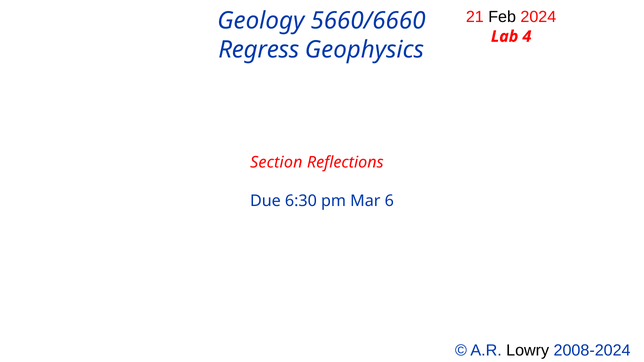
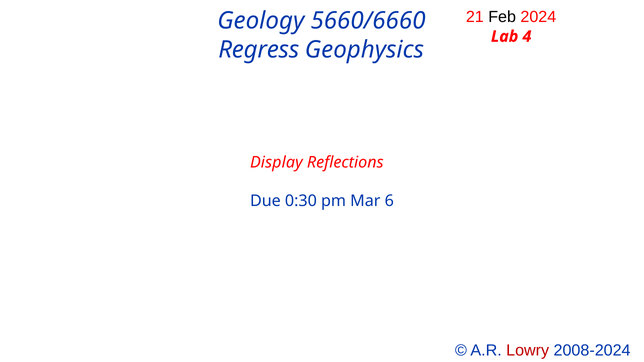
Section: Section -> Display (276, 163)
6:30: 6:30 -> 0:30 (301, 201)
Lowry colour: black -> red (528, 351)
